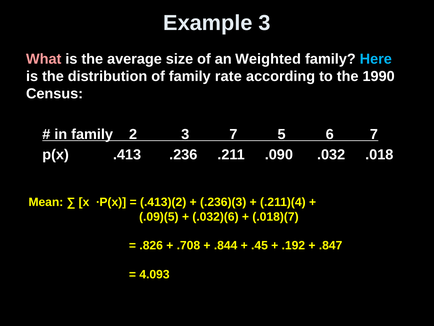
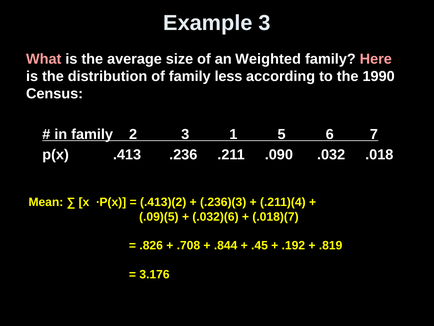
Here colour: light blue -> pink (376, 59)
rate: rate -> less (228, 76)
3 7: 7 -> 1 (233, 134)
.847: .847 -> .819 (331, 245)
4.093: 4.093 -> 3.176 (154, 274)
